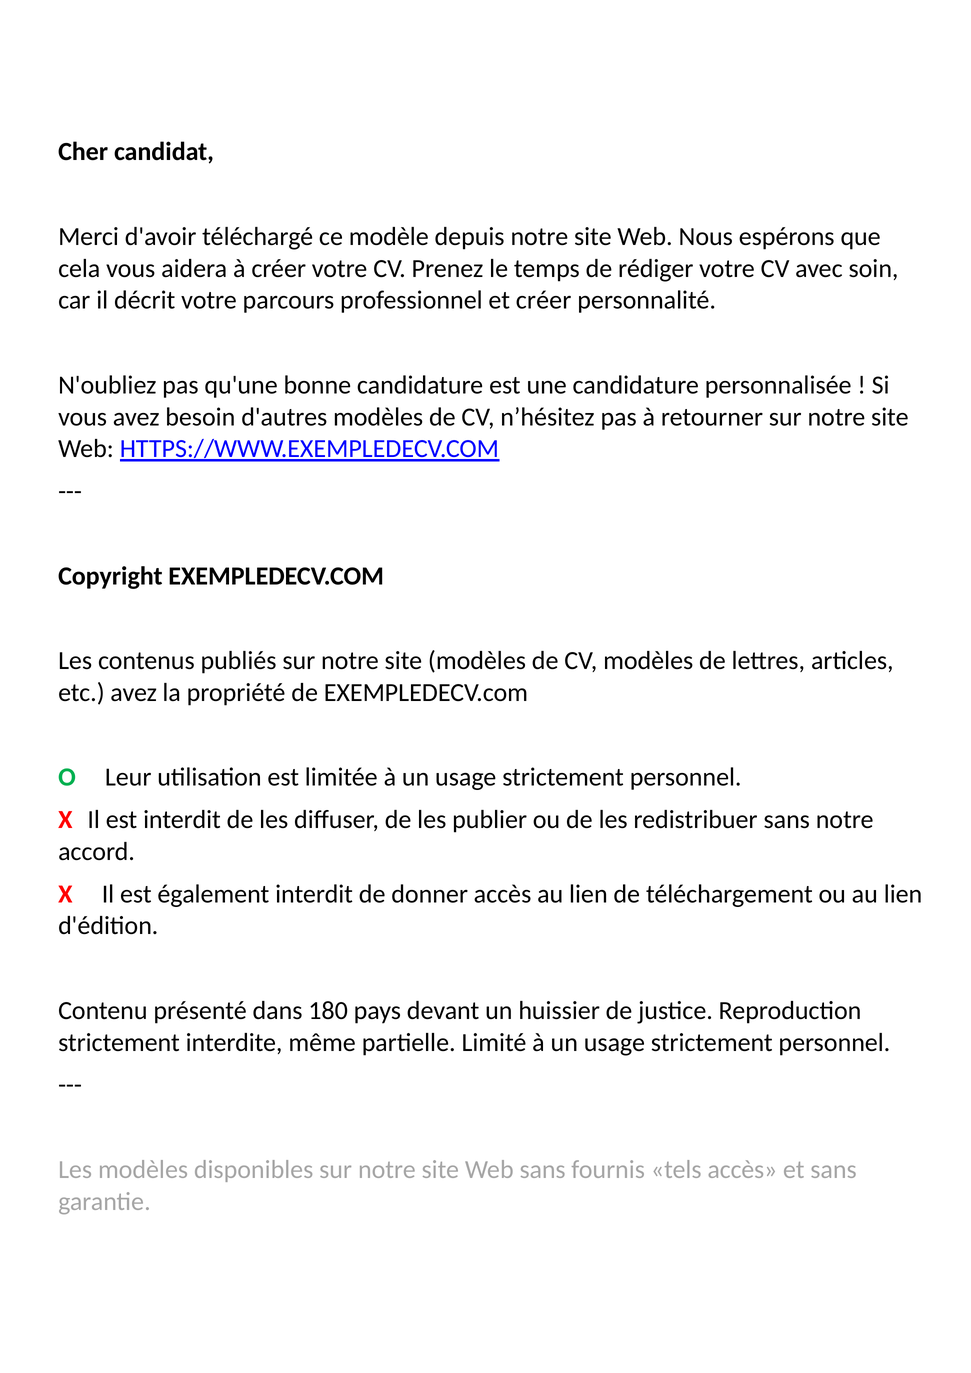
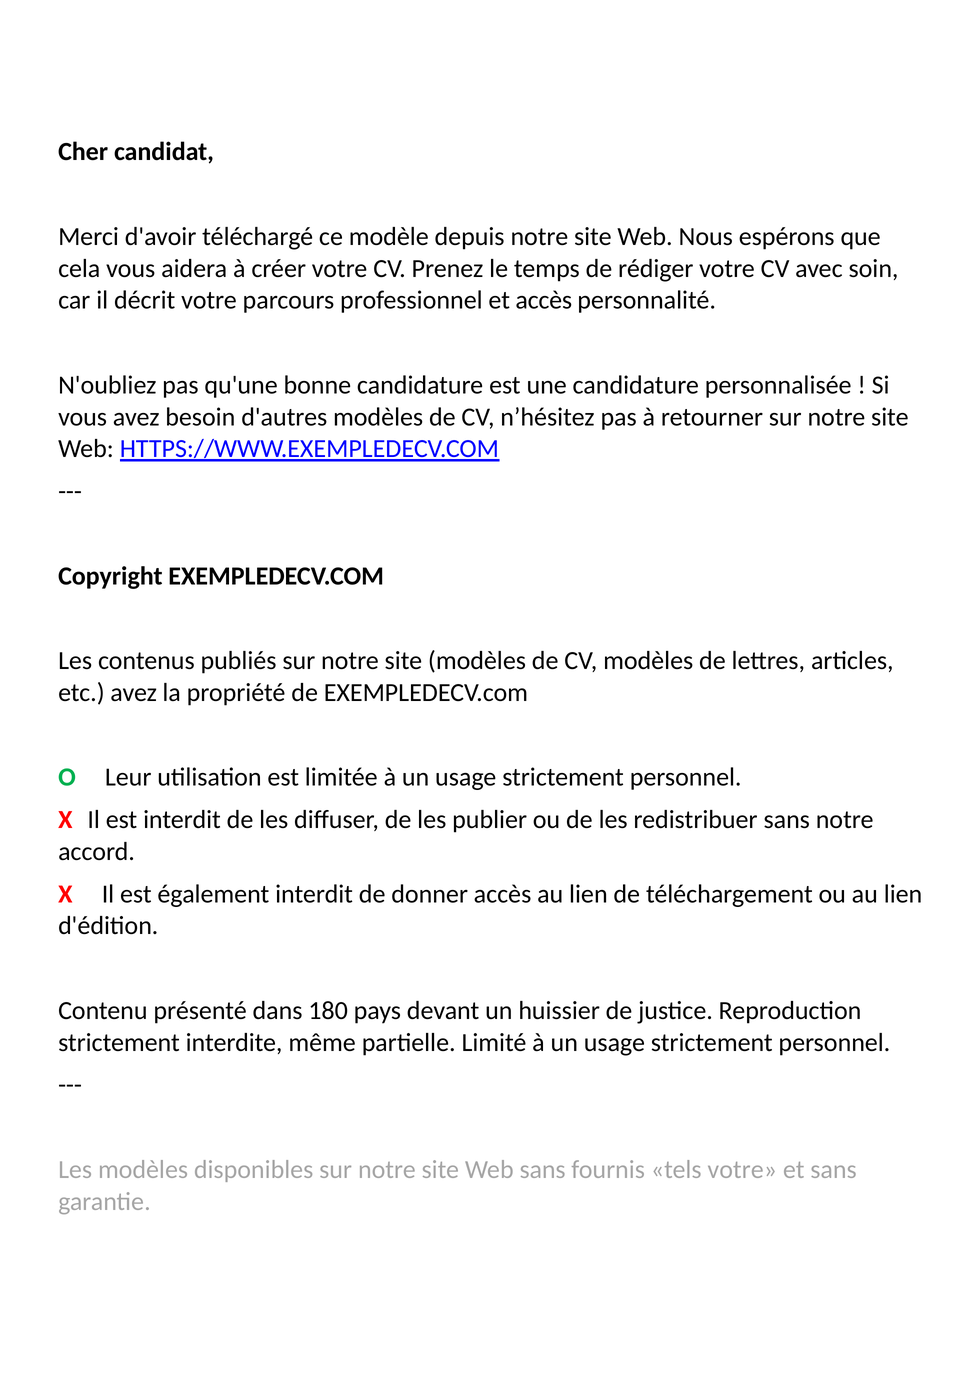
et créer: créer -> accès (544, 300)
tels accès: accès -> votre (742, 1169)
